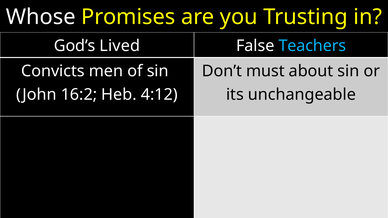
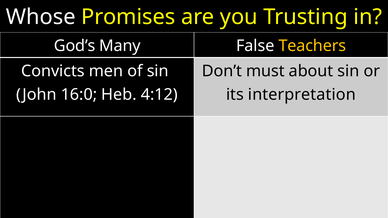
Lived: Lived -> Many (120, 46)
Teachers colour: light blue -> yellow (312, 46)
16:2: 16:2 -> 16:0 (79, 95)
unchangeable: unchangeable -> interpretation (302, 95)
